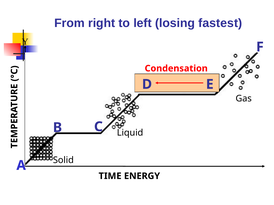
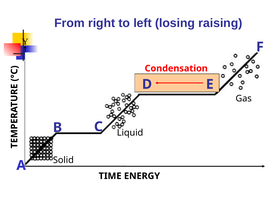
fastest: fastest -> raising (220, 23)
